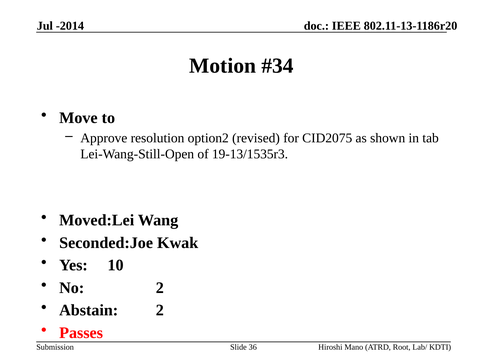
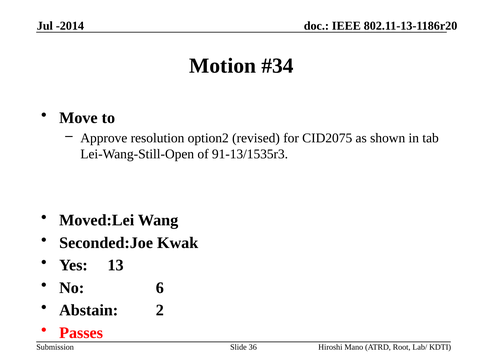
19-13/1535r3: 19-13/1535r3 -> 91-13/1535r3 (250, 154)
10: 10 -> 13 (116, 265)
No 2: 2 -> 6 (160, 288)
